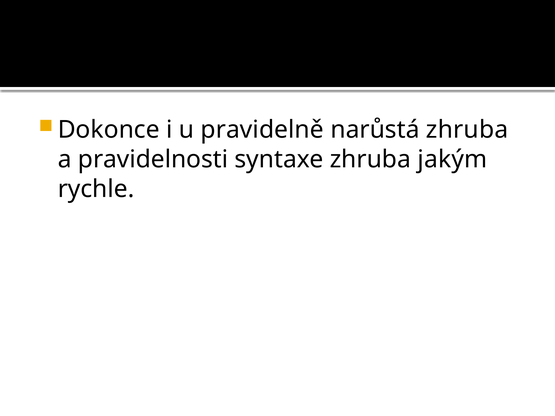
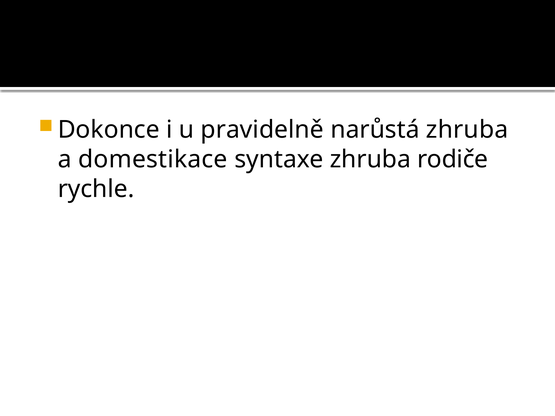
pravidelnosti: pravidelnosti -> domestikace (153, 159)
jakým: jakým -> rodiče (453, 159)
